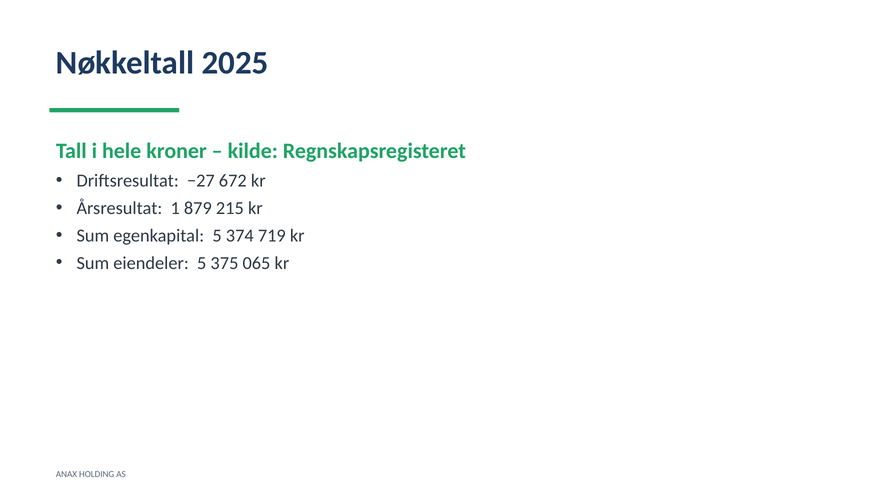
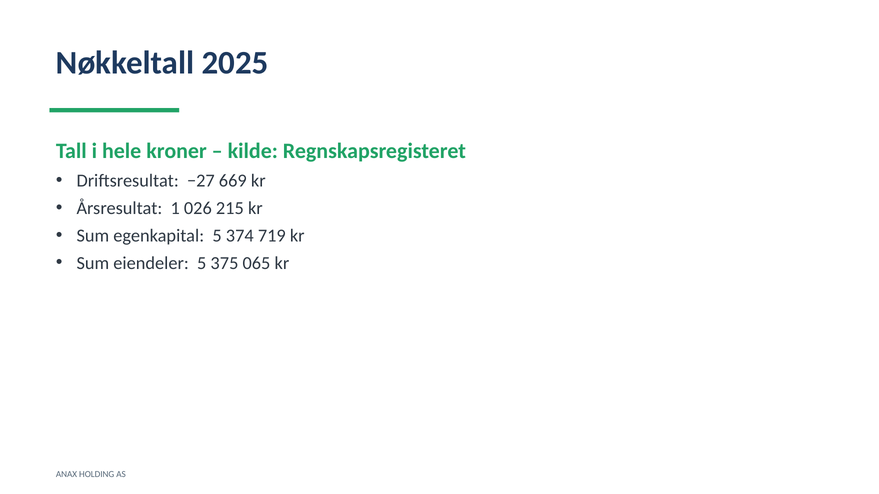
672: 672 -> 669 (233, 181)
879: 879 -> 026 (198, 208)
